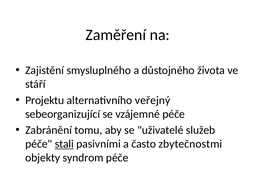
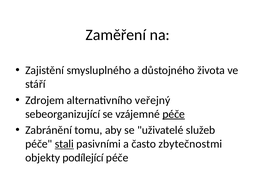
Projektu: Projektu -> Zdrojem (45, 100)
péče underline: none -> present (174, 114)
syndrom: syndrom -> podílející (83, 158)
